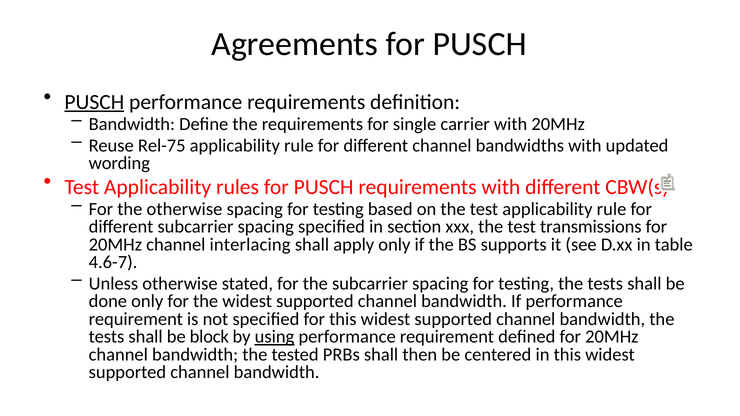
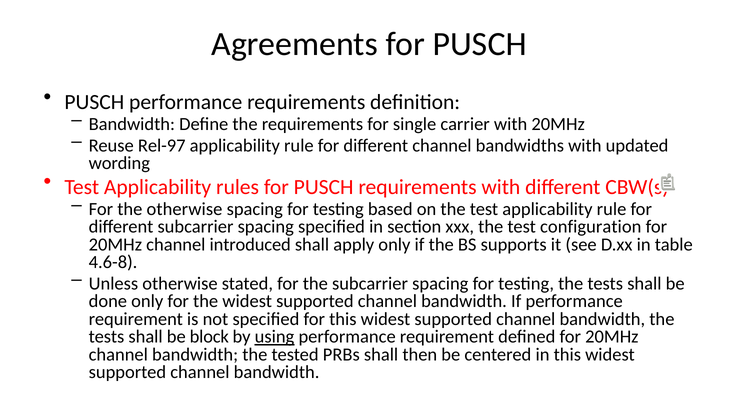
PUSCH underline: present -> none (94, 102)
Rel-75: Rel-75 -> Rel-97 (162, 146)
transmissions: transmissions -> configuration (591, 227)
interlacing: interlacing -> introduced (250, 245)
4.6-7: 4.6-7 -> 4.6-8 (113, 263)
